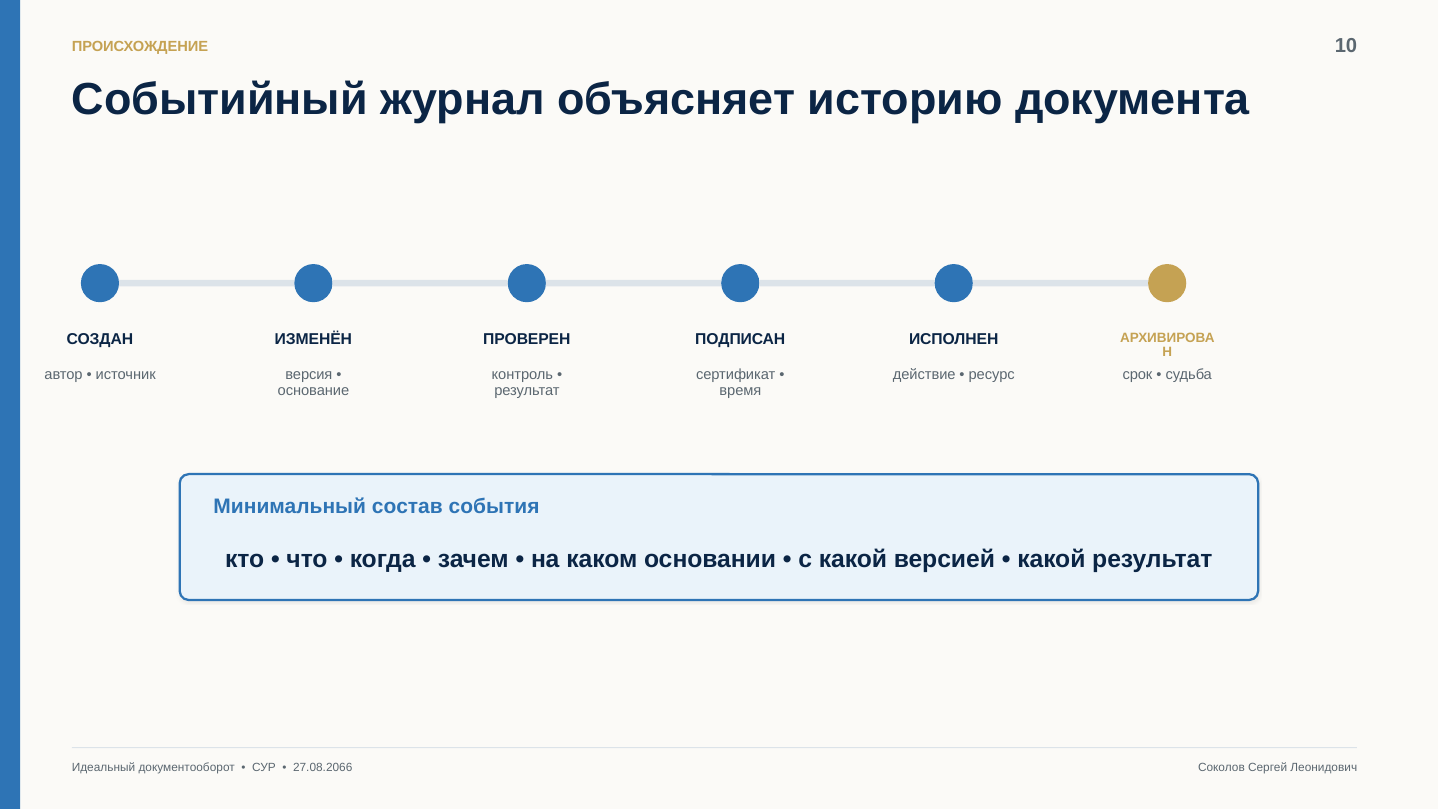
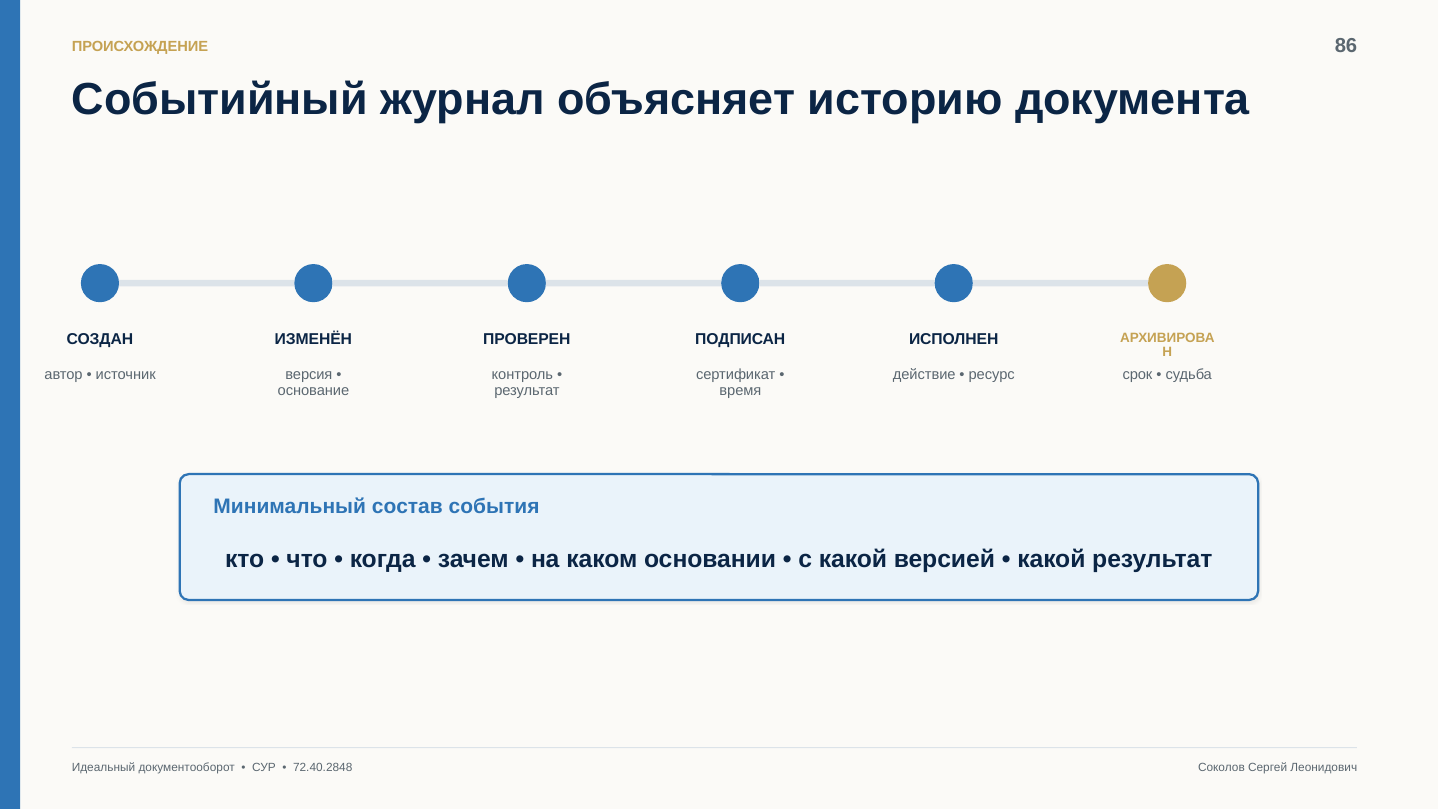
10: 10 -> 86 (1346, 46)
27.08.2066: 27.08.2066 -> 72.40.2848 (323, 767)
